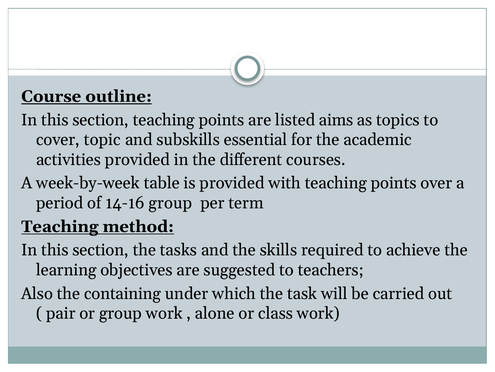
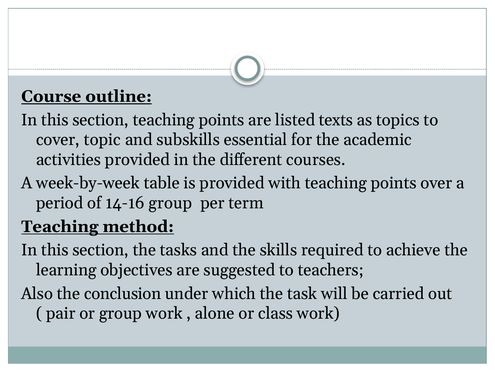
aims: aims -> texts (336, 120)
containing: containing -> conclusion (123, 293)
